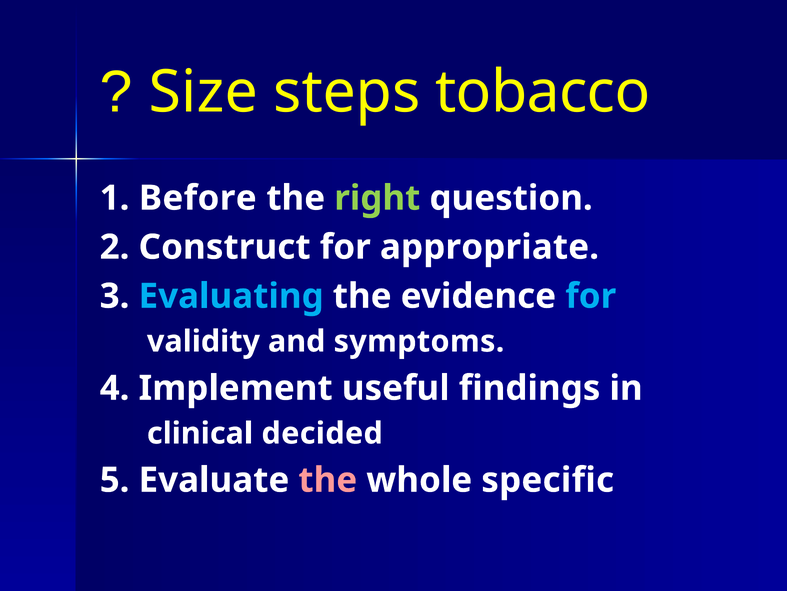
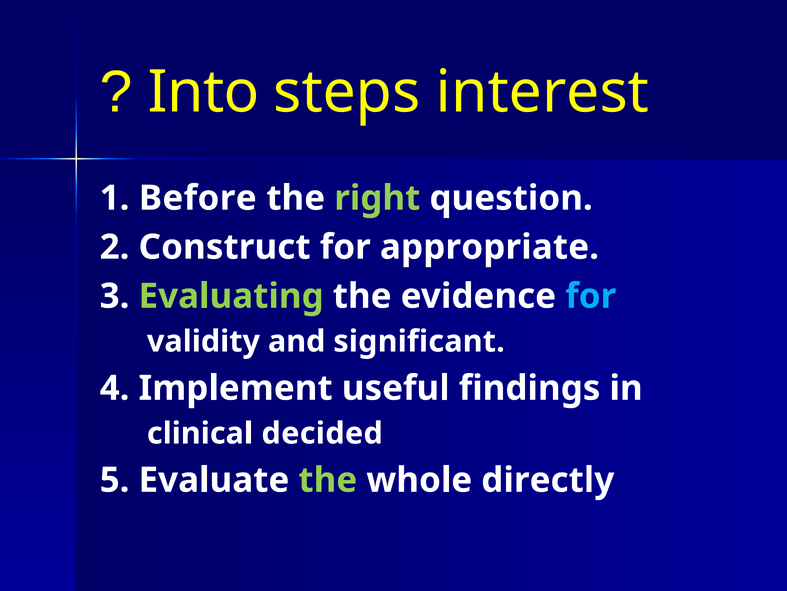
Size: Size -> Into (204, 92)
tobacco: tobacco -> interest (543, 92)
Evaluating colour: light blue -> light green (231, 296)
symptoms: symptoms -> significant (419, 341)
the colour: pink -> light green (328, 480)
specific: specific -> directly (548, 480)
